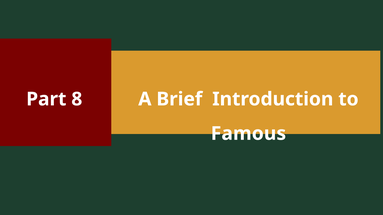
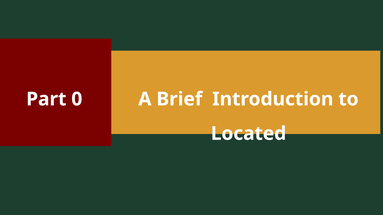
8: 8 -> 0 (77, 99)
Famous: Famous -> Located (249, 134)
